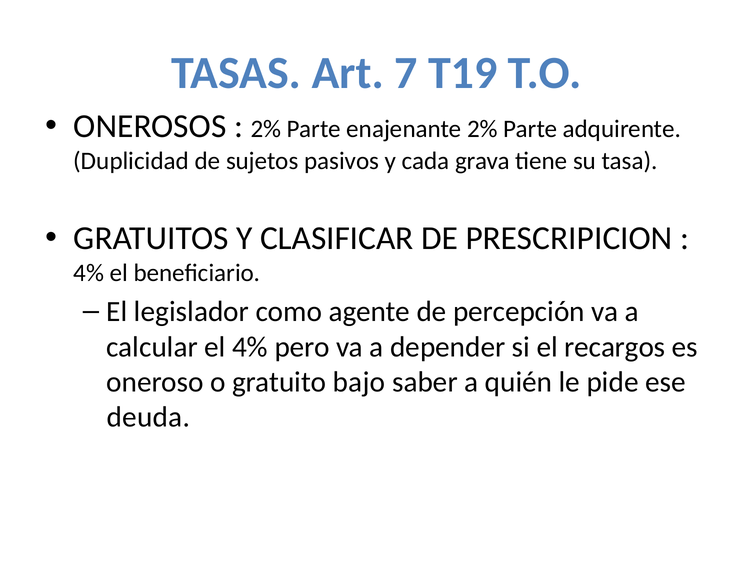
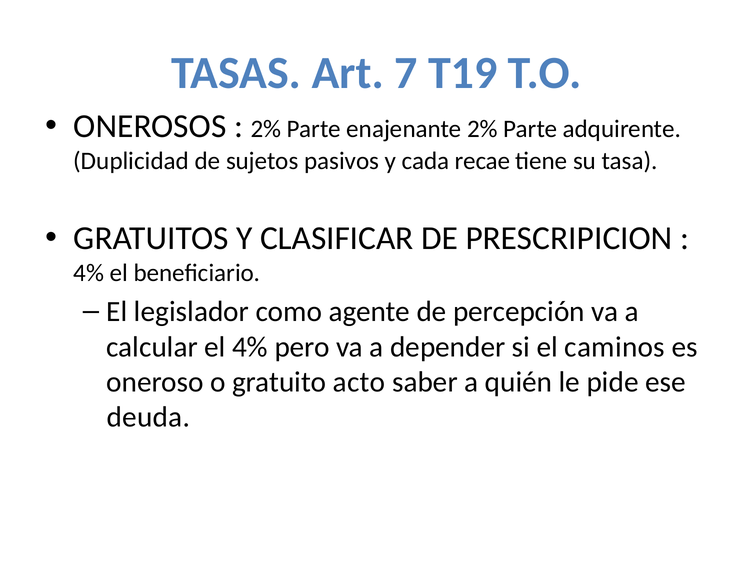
grava: grava -> recae (483, 161)
recargos: recargos -> caminos (615, 347)
bajo: bajo -> acto (359, 382)
